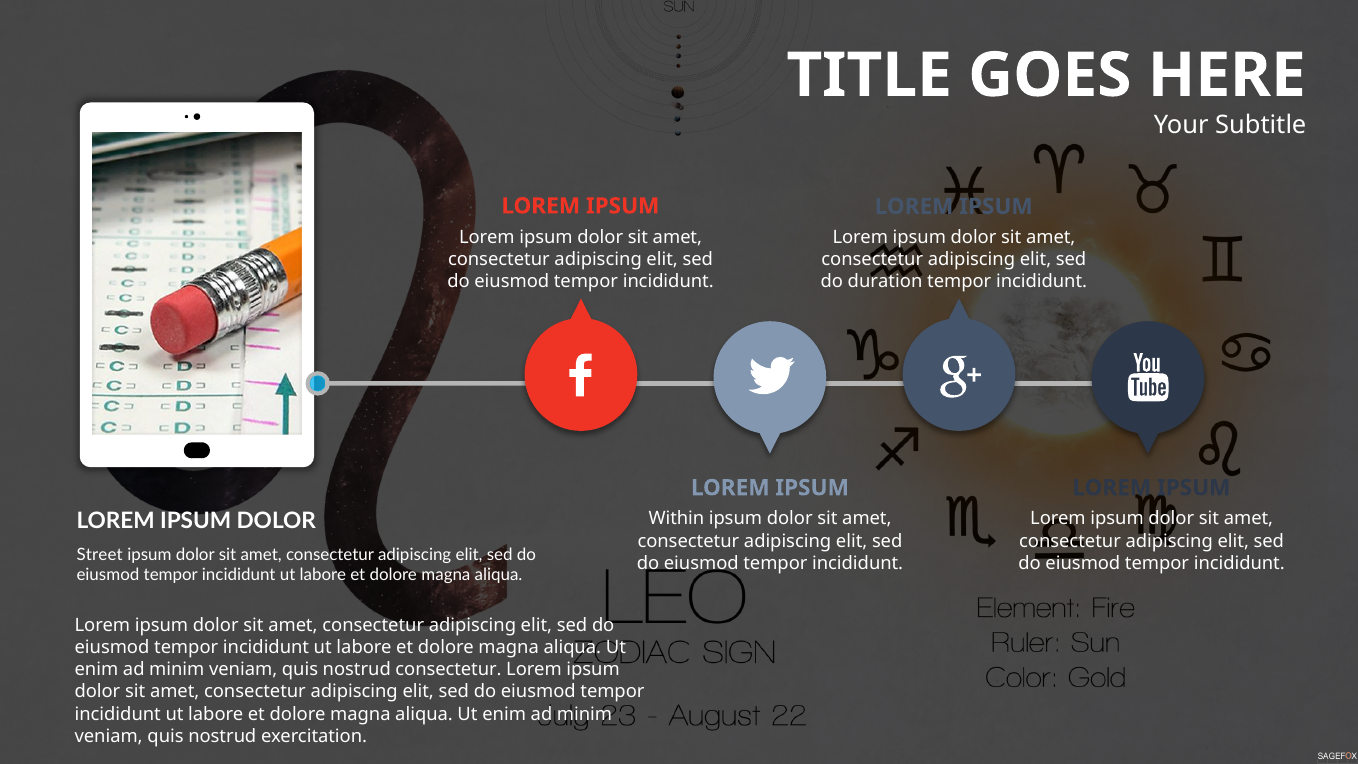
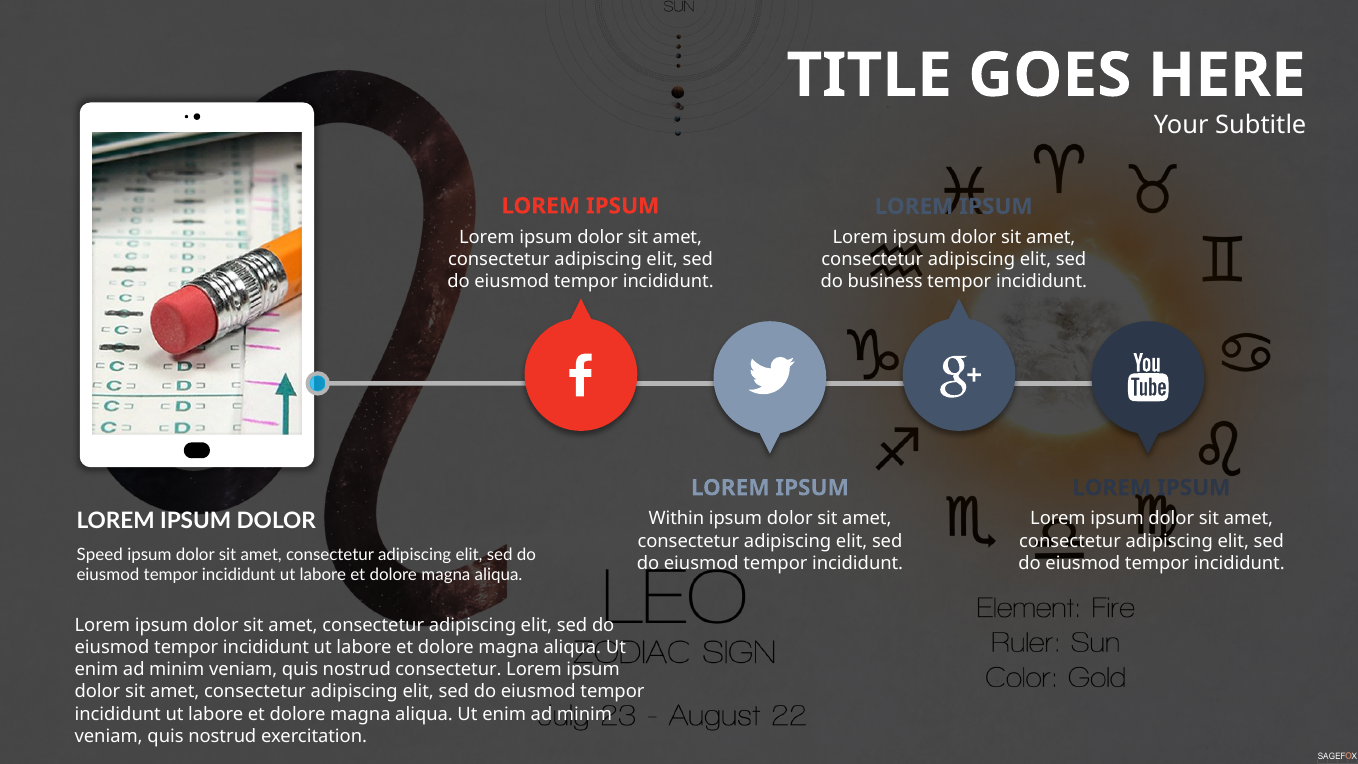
duration: duration -> business (885, 282)
Street: Street -> Speed (100, 555)
